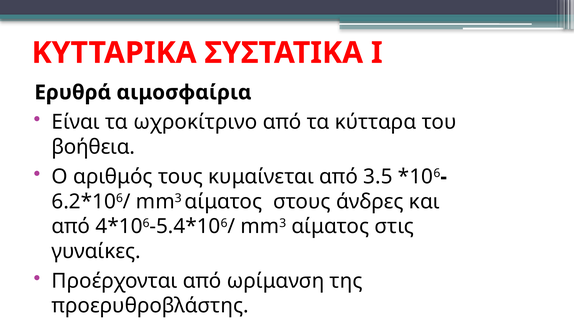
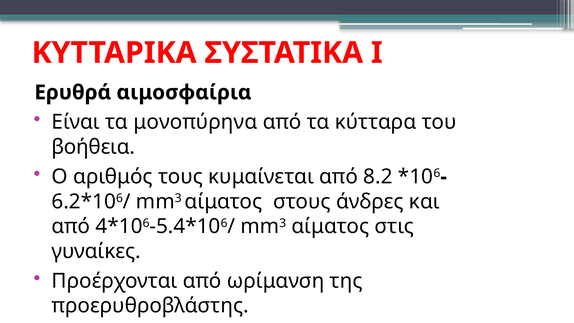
ωχροκίτρινο: ωχροκίτρινο -> μονοπύρηνα (195, 122)
3.5: 3.5 -> 8.2 (378, 177)
